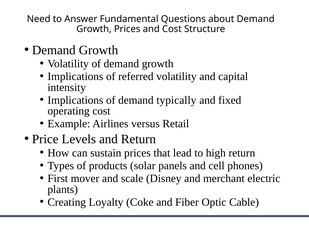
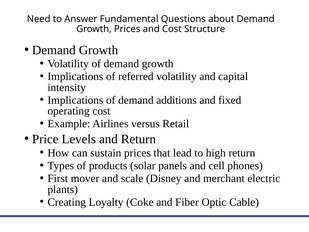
typically: typically -> additions (177, 100)
